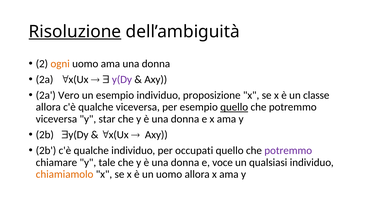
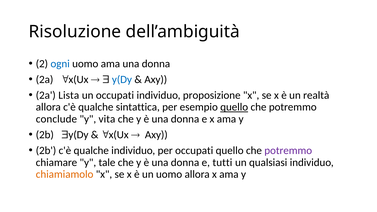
Risoluzione underline: present -> none (75, 32)
ogni colour: orange -> blue (60, 64)
y(Dy colour: purple -> blue (122, 80)
Vero: Vero -> Lista (69, 95)
un esempio: esempio -> occupati (115, 95)
classe: classe -> realtà (316, 95)
qualche viceversa: viceversa -> sintattica (138, 107)
viceversa: viceversa -> conclude (56, 119)
star: star -> vita (107, 119)
voce: voce -> tutti (222, 162)
